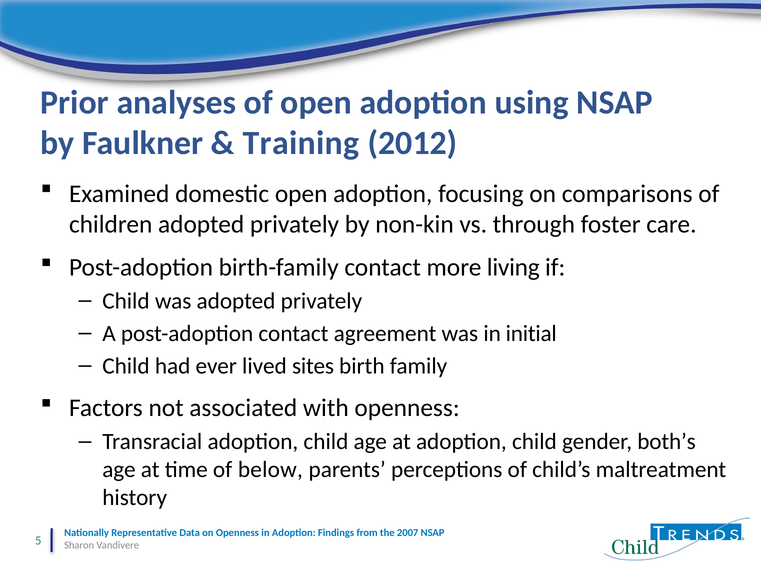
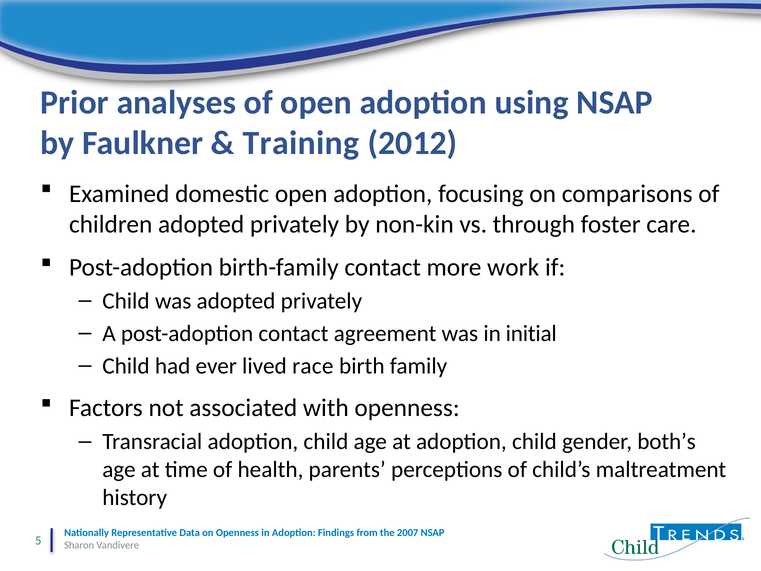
living: living -> work (513, 267)
sites: sites -> race (313, 366)
below: below -> health (270, 469)
